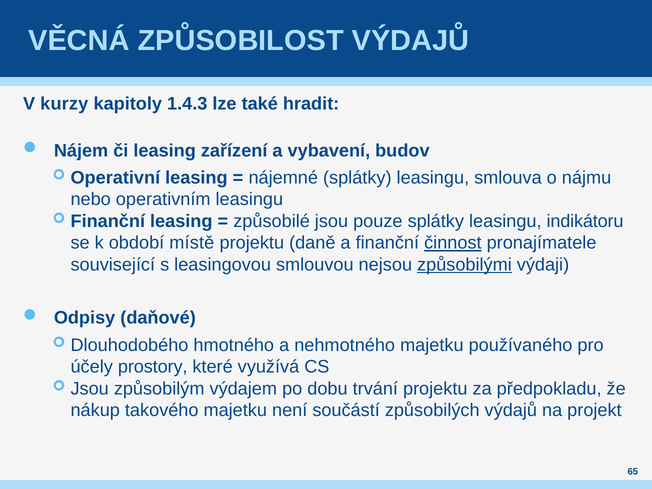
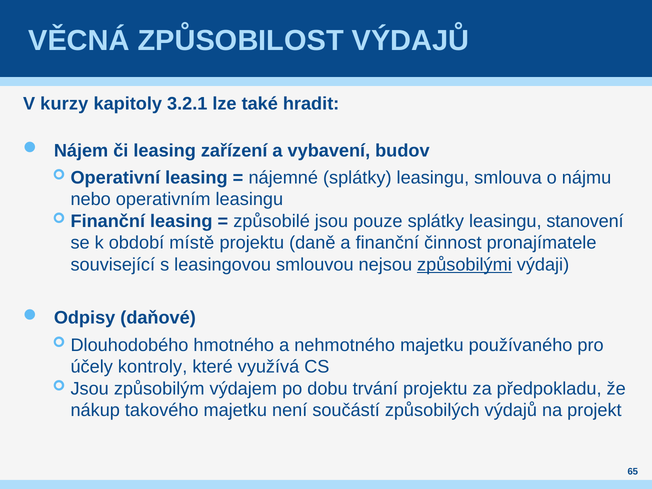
1.4.3: 1.4.3 -> 3.2.1 (187, 104)
indikátoru: indikátoru -> stanovení (585, 221)
činnost underline: present -> none (453, 243)
prostory: prostory -> kontroly (153, 367)
